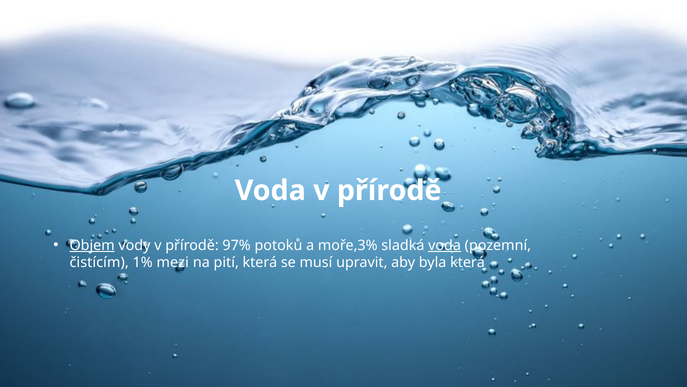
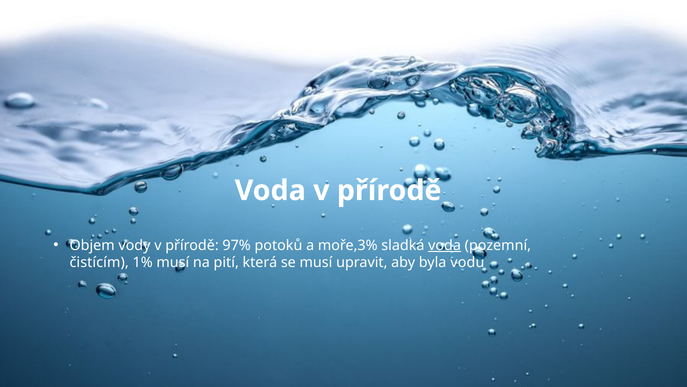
Objem underline: present -> none (92, 245)
1% mezi: mezi -> musí (173, 262)
byla která: která -> vodu (467, 262)
